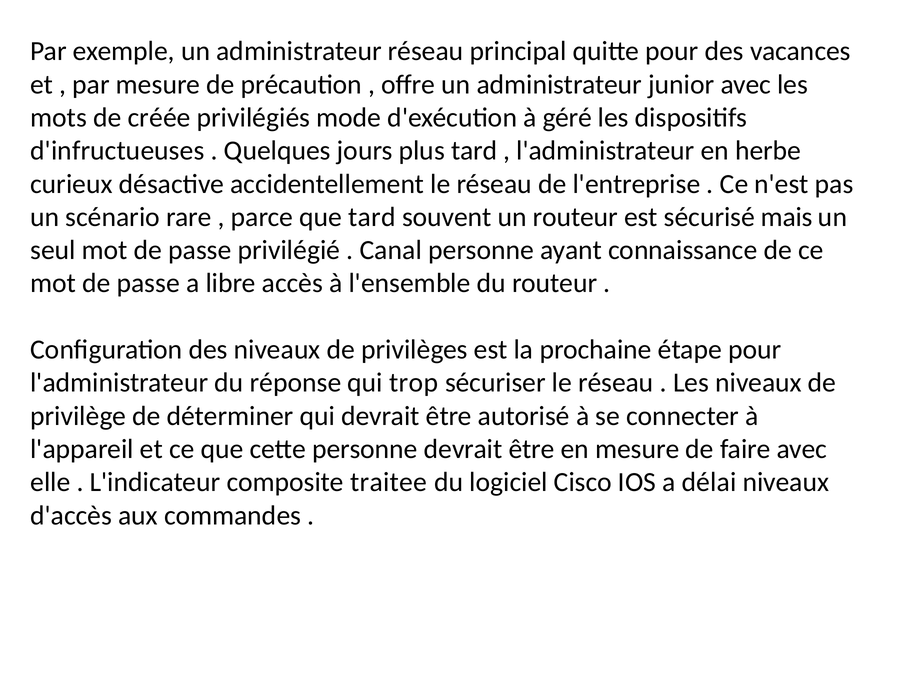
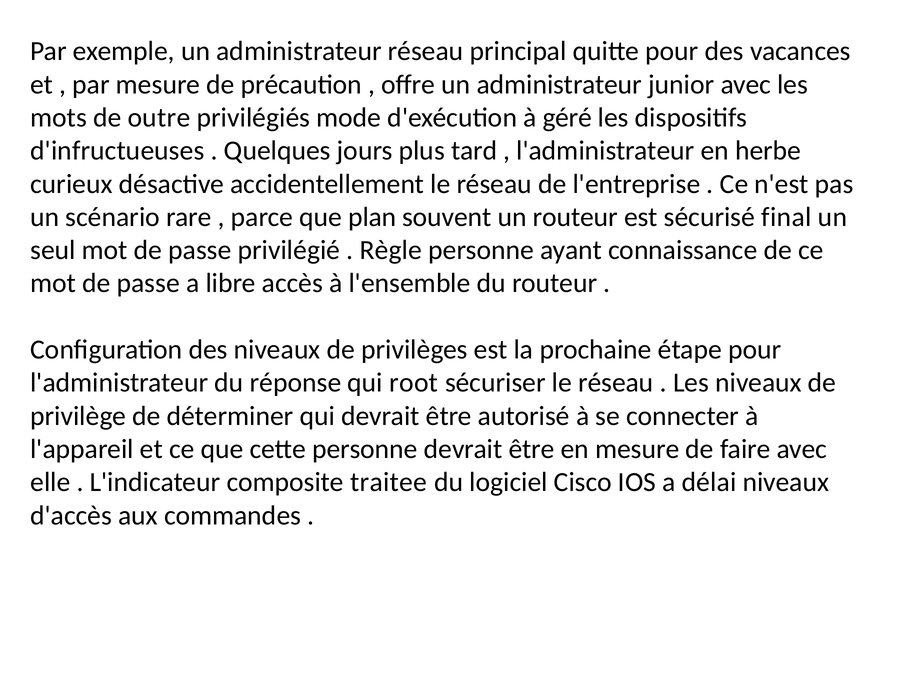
créée: créée -> outre (159, 118)
que tard: tard -> plan (372, 217)
mais: mais -> final (786, 217)
Canal: Canal -> Règle (391, 250)
trop: trop -> root (414, 383)
